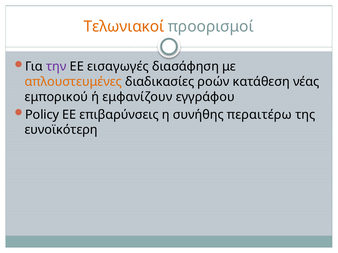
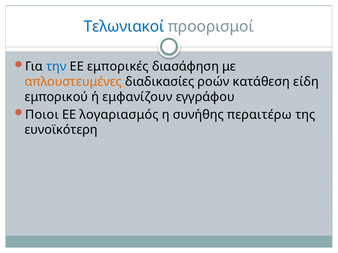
Τελωνιακοί colour: orange -> blue (124, 27)
την colour: purple -> blue (56, 67)
εισαγωγές: εισαγωγές -> εμπορικές (118, 67)
νέας: νέας -> είδη (306, 82)
Policy: Policy -> Ποιοι (42, 115)
επιβαρύνσεις: επιβαρύνσεις -> λογαριασμός (119, 115)
